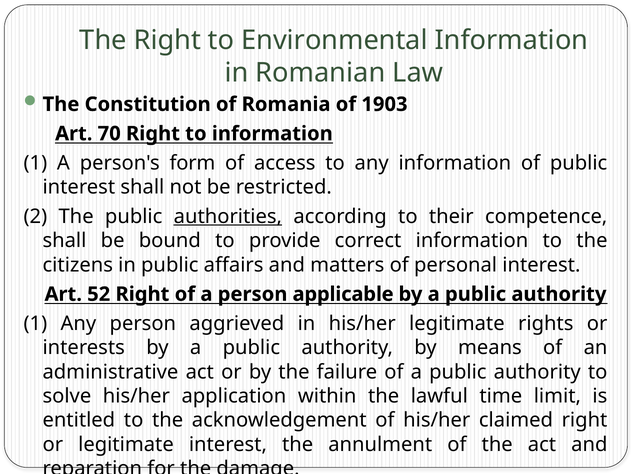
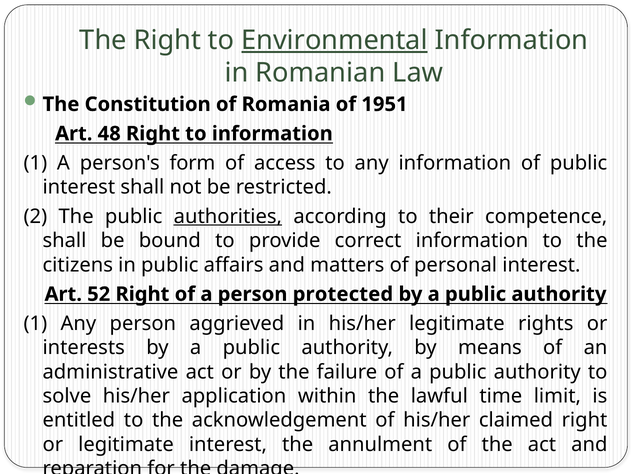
Environmental underline: none -> present (334, 40)
1903: 1903 -> 1951 (384, 104)
70: 70 -> 48 (109, 134)
applicable: applicable -> protected (343, 294)
